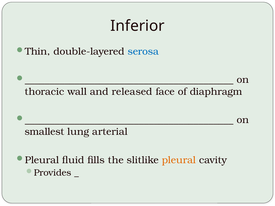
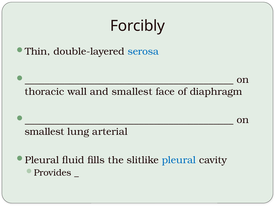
Inferior: Inferior -> Forcibly (138, 26)
and released: released -> smallest (132, 92)
pleural colour: orange -> blue (179, 160)
